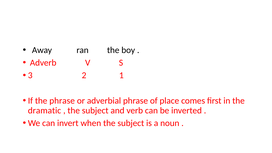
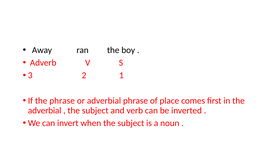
dramatic: dramatic -> adverbial (45, 110)
